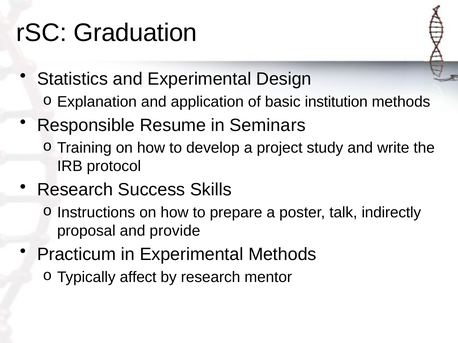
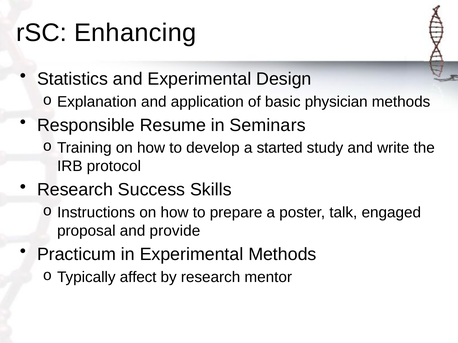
Graduation: Graduation -> Enhancing (135, 33)
institution: institution -> physician (336, 102)
project: project -> started (280, 148)
indirectly: indirectly -> engaged (391, 213)
